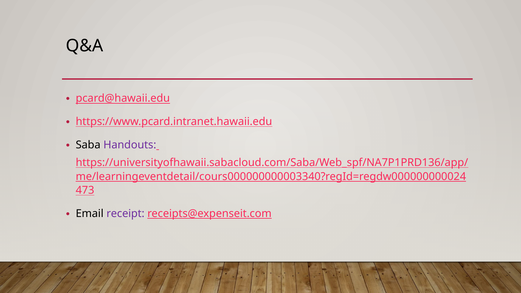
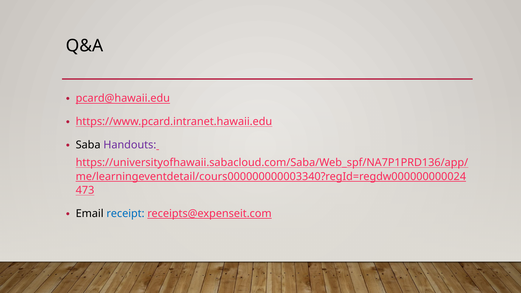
receipt colour: purple -> blue (125, 214)
